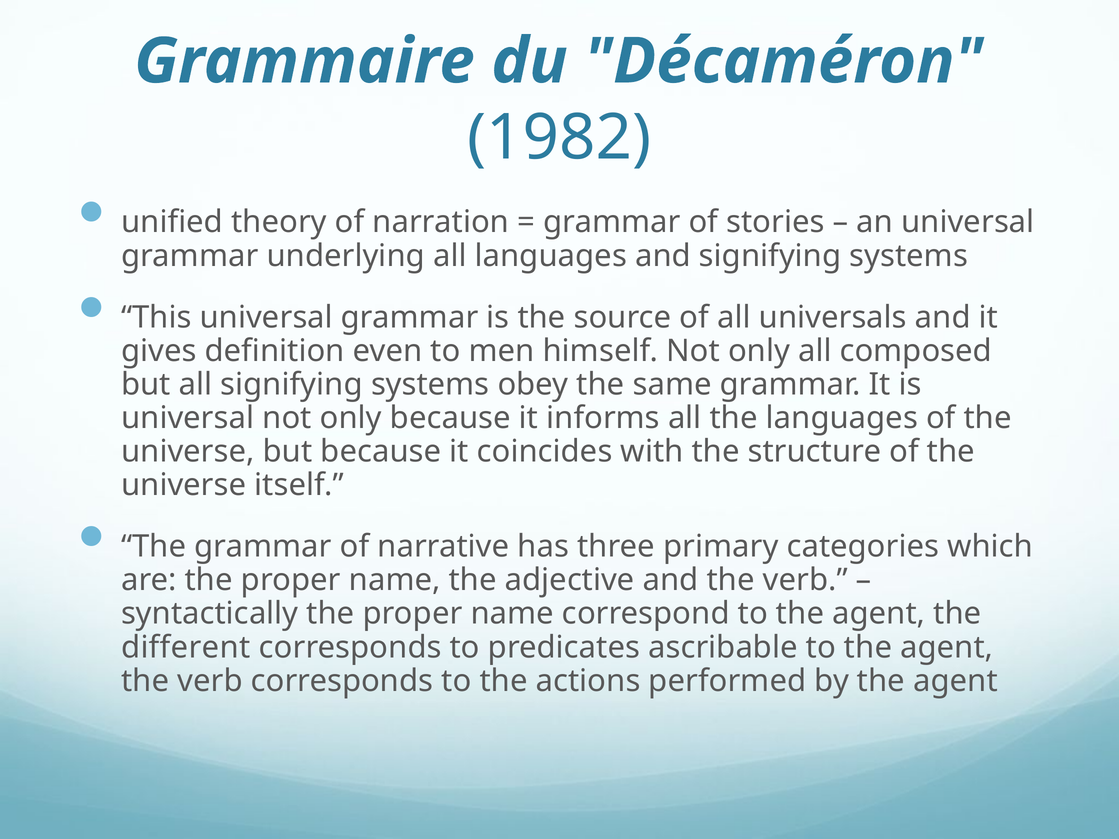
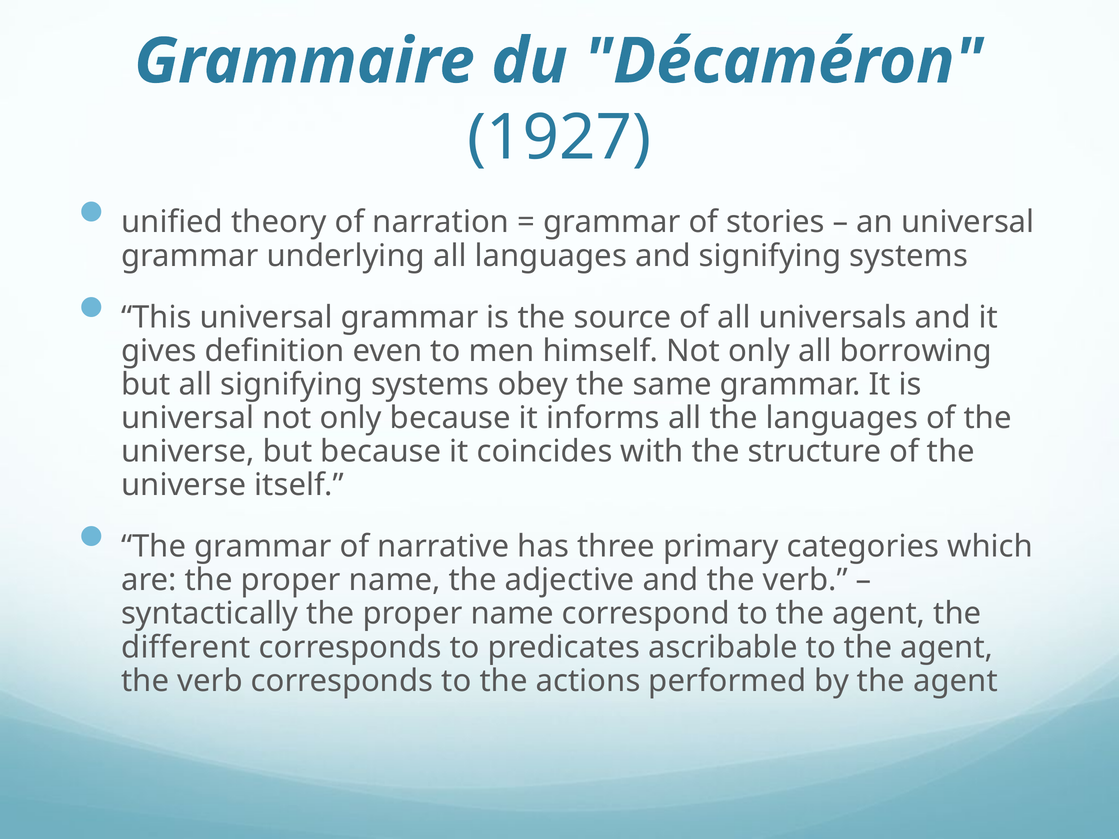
1982: 1982 -> 1927 (559, 138)
composed: composed -> borrowing (916, 351)
